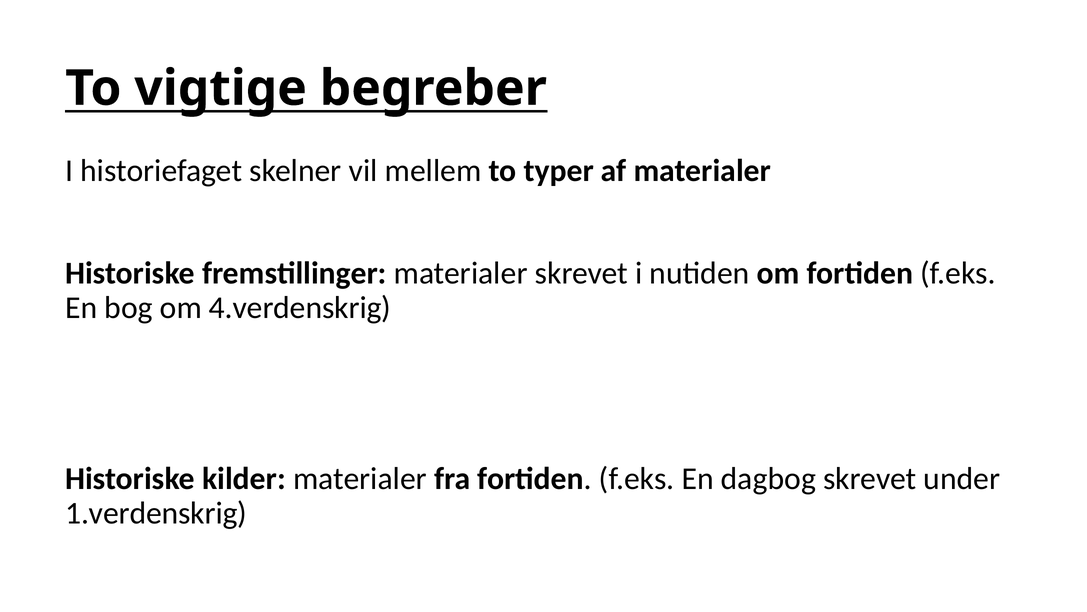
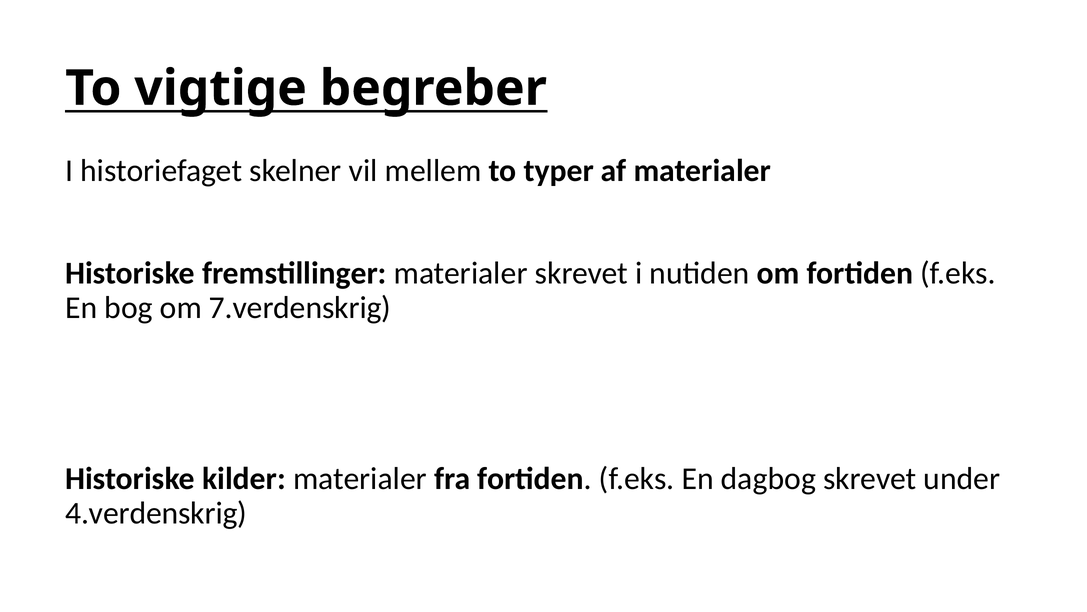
4.verdenskrig: 4.verdenskrig -> 7.verdenskrig (300, 307)
1.verdenskrig: 1.verdenskrig -> 4.verdenskrig (156, 513)
